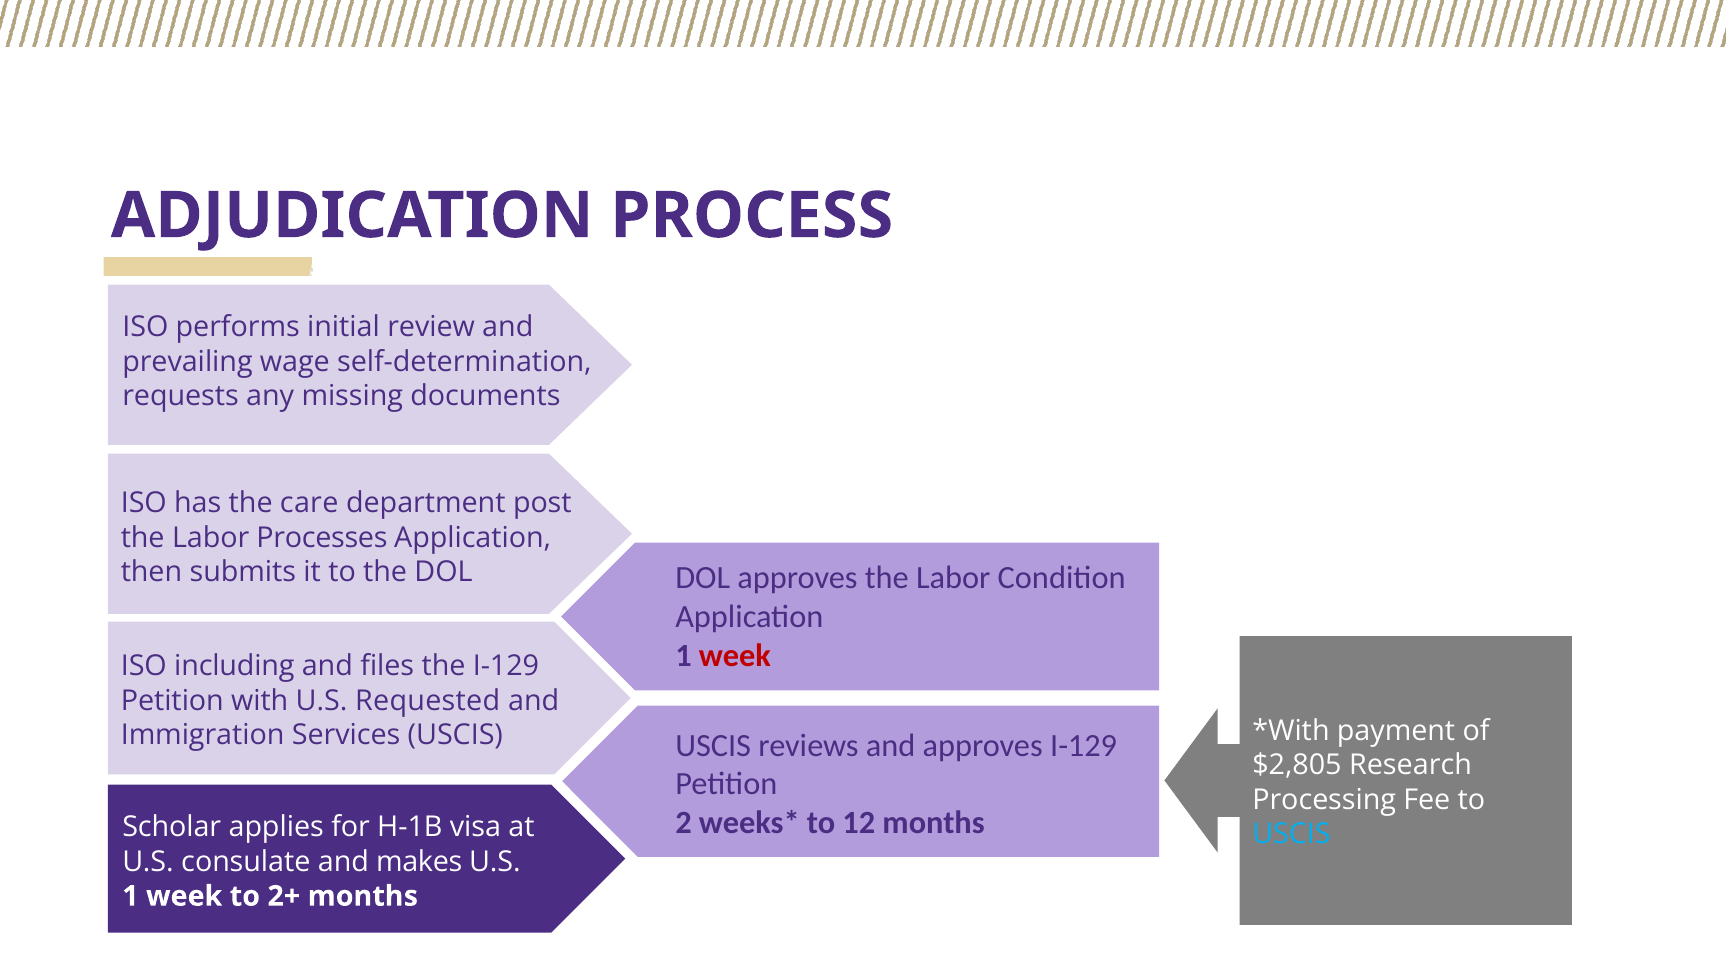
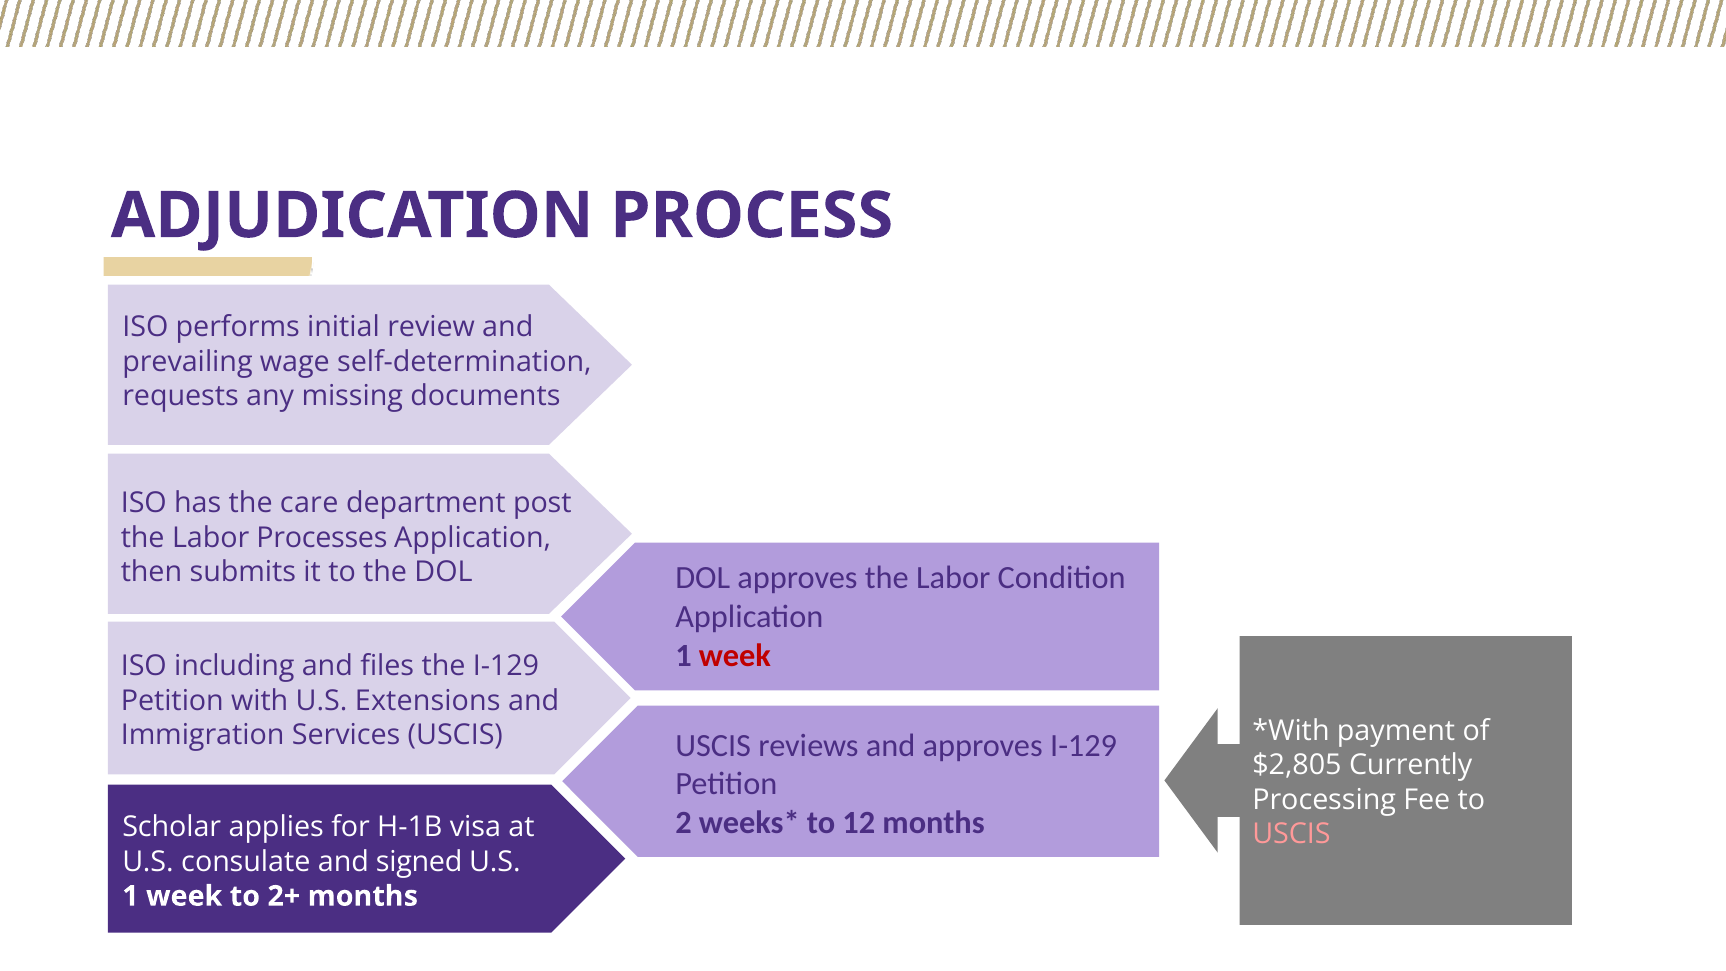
Requested: Requested -> Extensions (428, 701)
Research: Research -> Currently (1411, 765)
USCIS colour: light blue -> pink (1291, 834)
makes: makes -> signed (419, 862)
